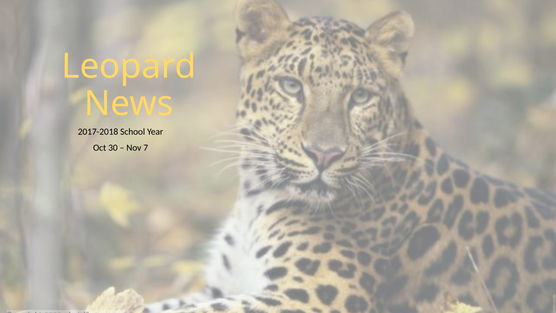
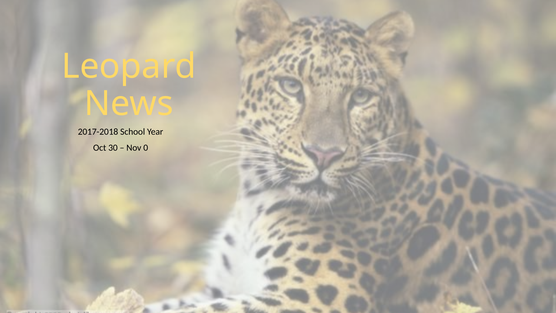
7: 7 -> 0 (146, 148)
